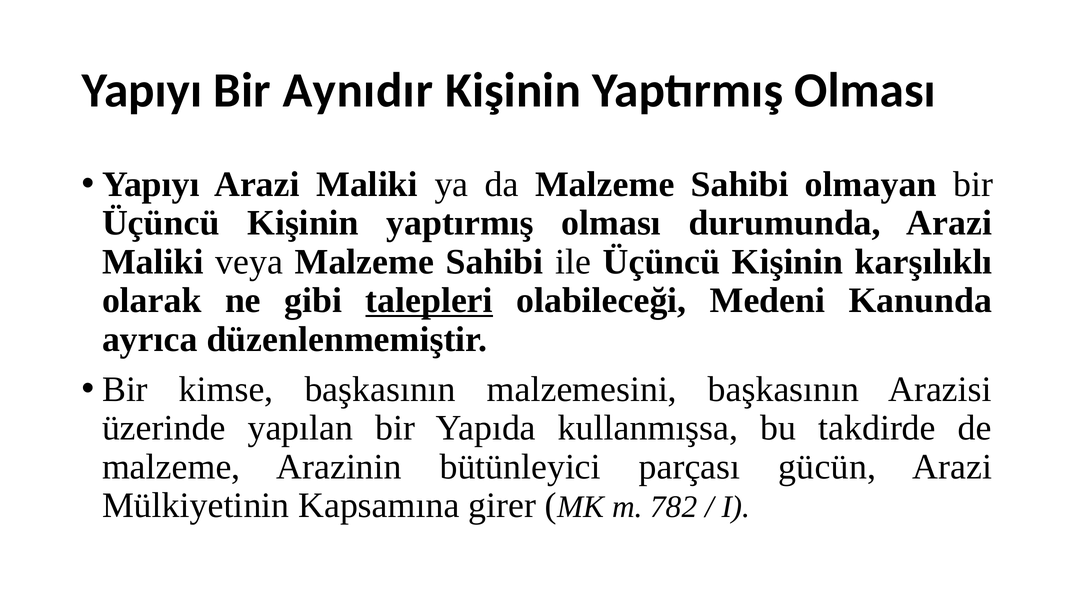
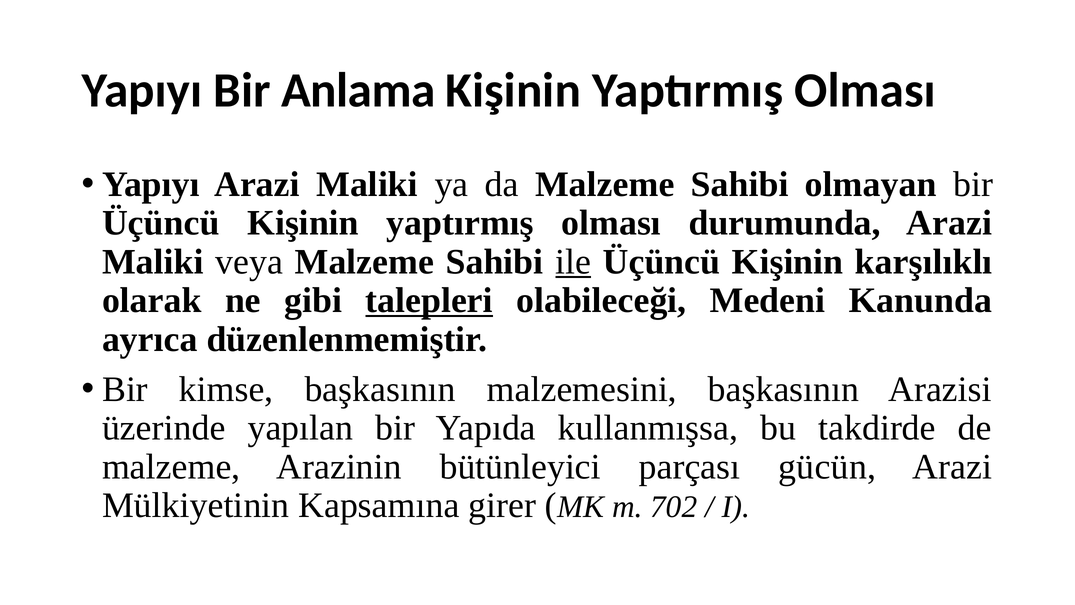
Aynıdır: Aynıdır -> Anlama (358, 90)
ile underline: none -> present (573, 262)
782: 782 -> 702 (674, 507)
